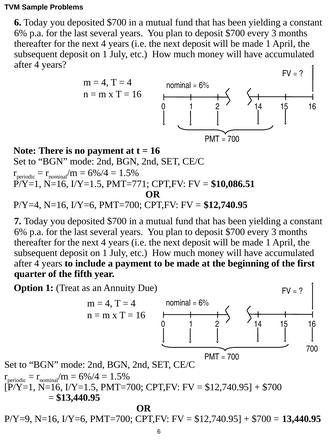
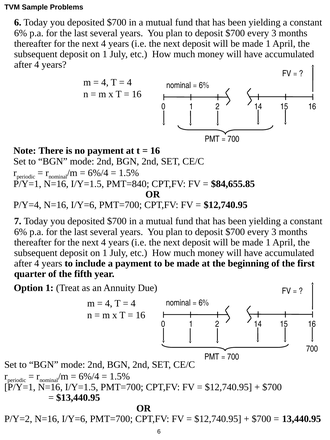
PMT=771: PMT=771 -> PMT=840 (128, 184)
$10,086.51: $10,086.51 -> $84,655.85 (233, 184)
P/Y=9: P/Y=9 -> P/Y=2 (18, 419)
